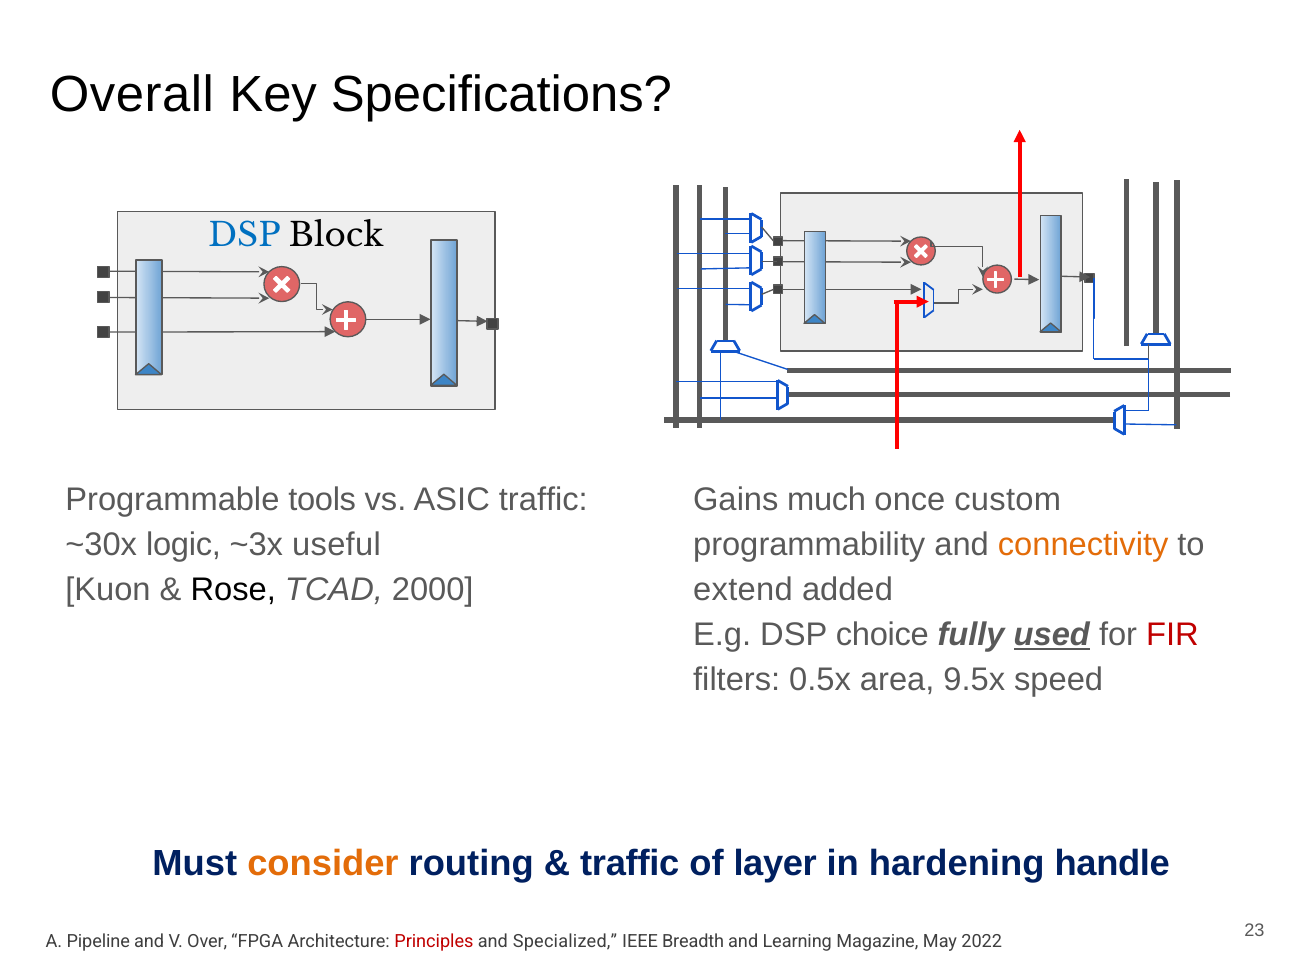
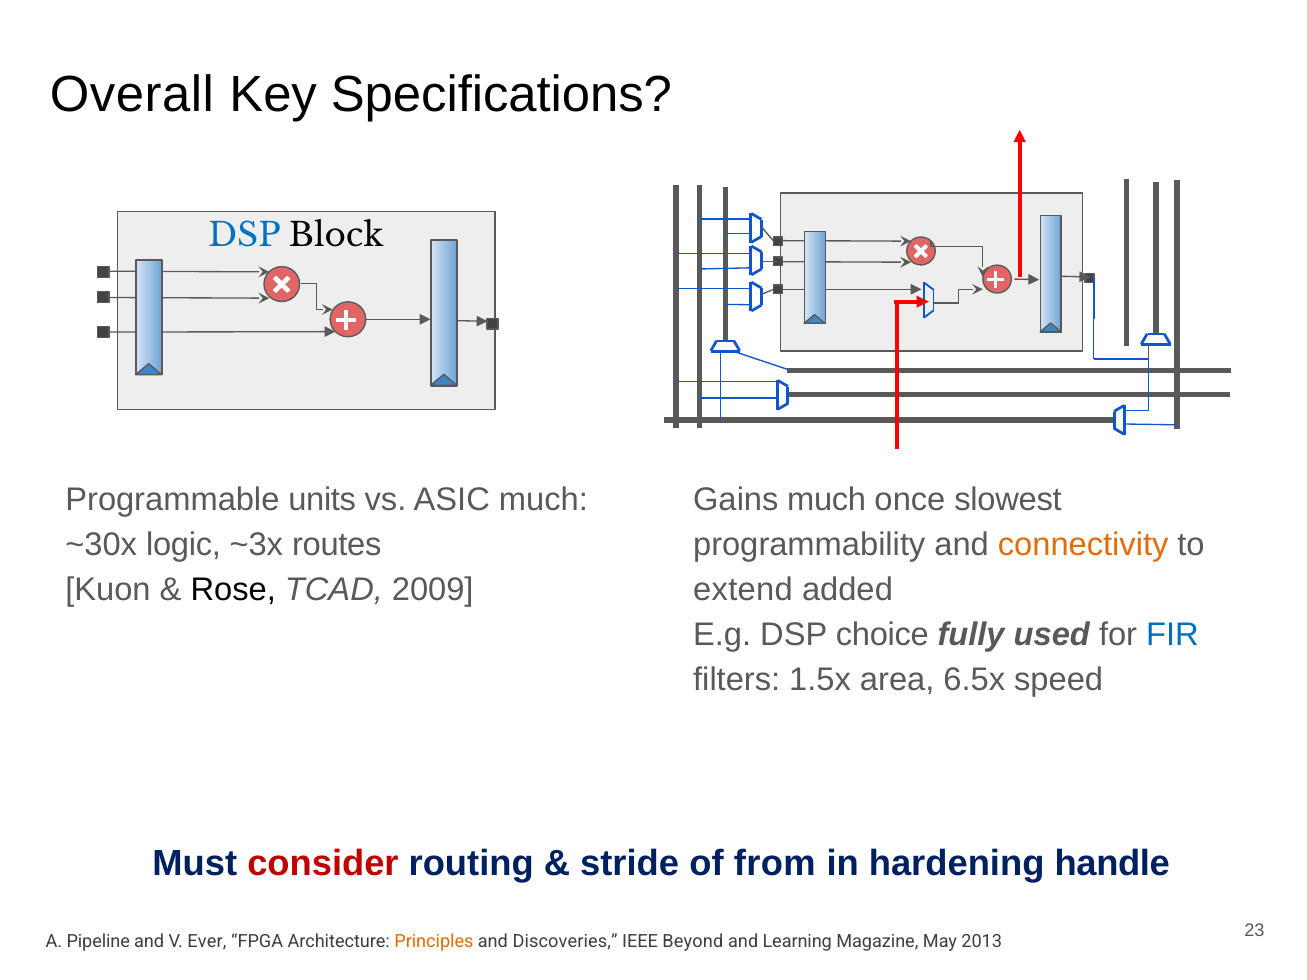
tools: tools -> units (322, 500)
ASIC traffic: traffic -> much (543, 500)
custom: custom -> slowest (1008, 500)
useful: useful -> routes (337, 545)
2000: 2000 -> 2009 (433, 590)
used underline: present -> none (1052, 635)
FIR colour: red -> blue (1172, 635)
0.5x: 0.5x -> 1.5x (820, 680)
9.5x: 9.5x -> 6.5x (974, 680)
consider colour: orange -> red (323, 863)
traffic: traffic -> stride (630, 863)
layer: layer -> from (775, 863)
Over: Over -> Ever (207, 941)
Principles colour: red -> orange (434, 941)
Specialized: Specialized -> Discoveries (565, 941)
Breadth: Breadth -> Beyond (693, 941)
2022: 2022 -> 2013 (982, 941)
